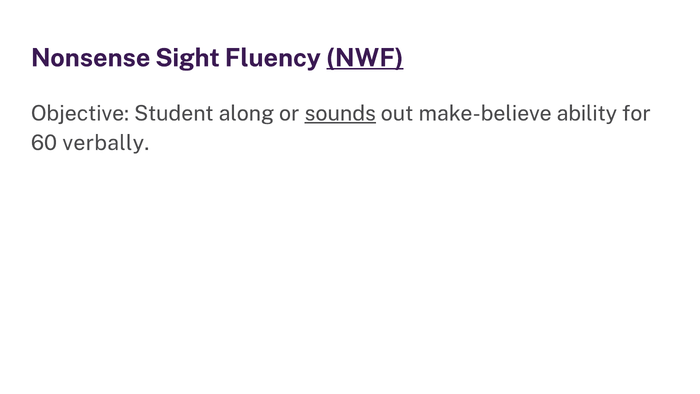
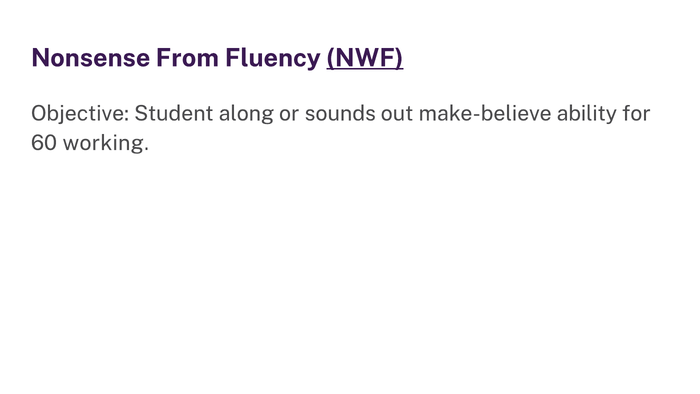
Sight: Sight -> From (187, 58)
sounds underline: present -> none (340, 113)
verbally: verbally -> working (106, 143)
